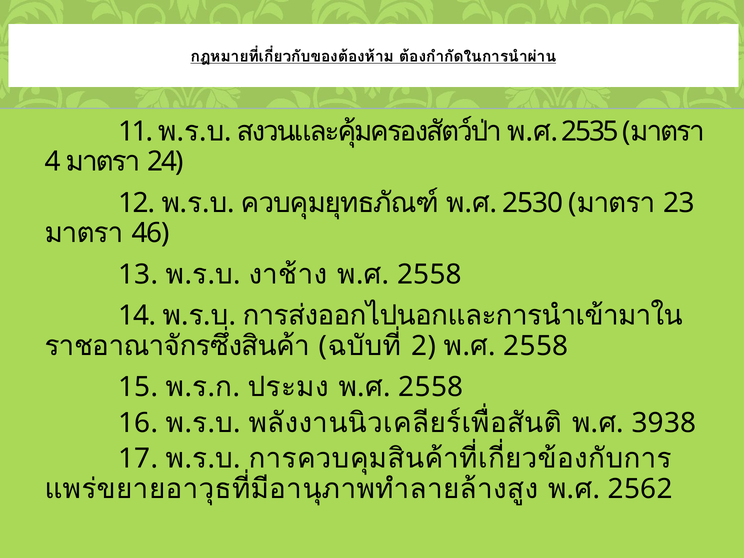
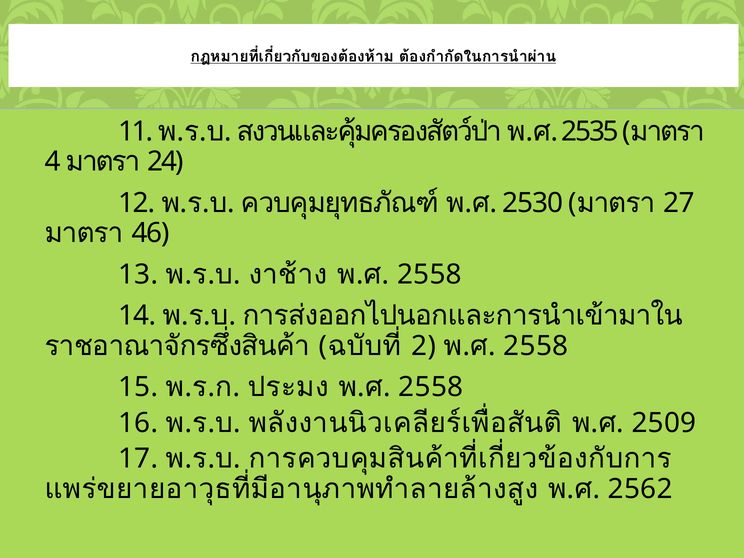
23: 23 -> 27 (679, 203)
3938: 3938 -> 2509 (664, 423)
